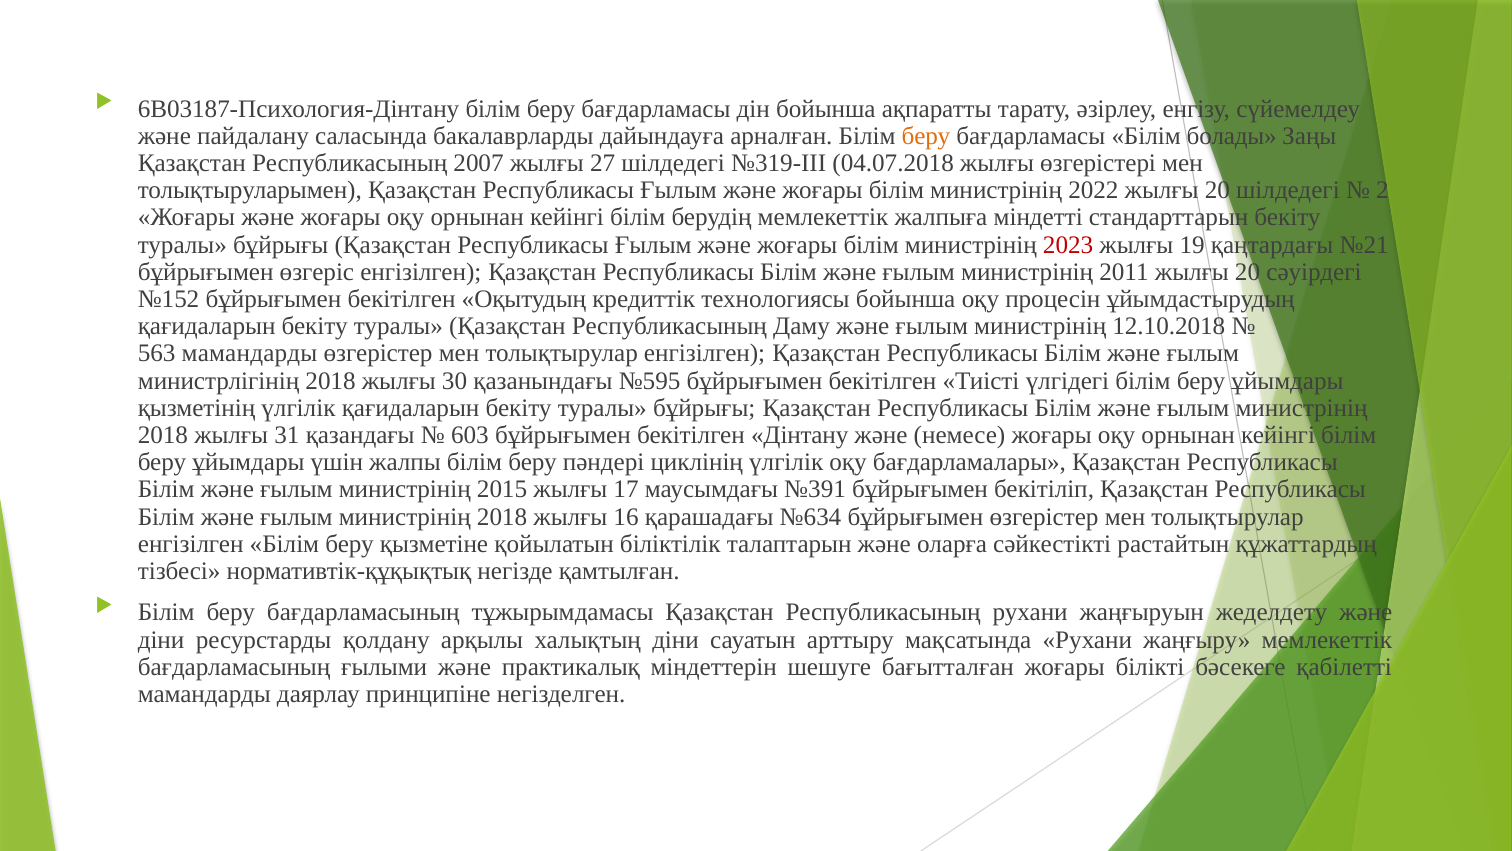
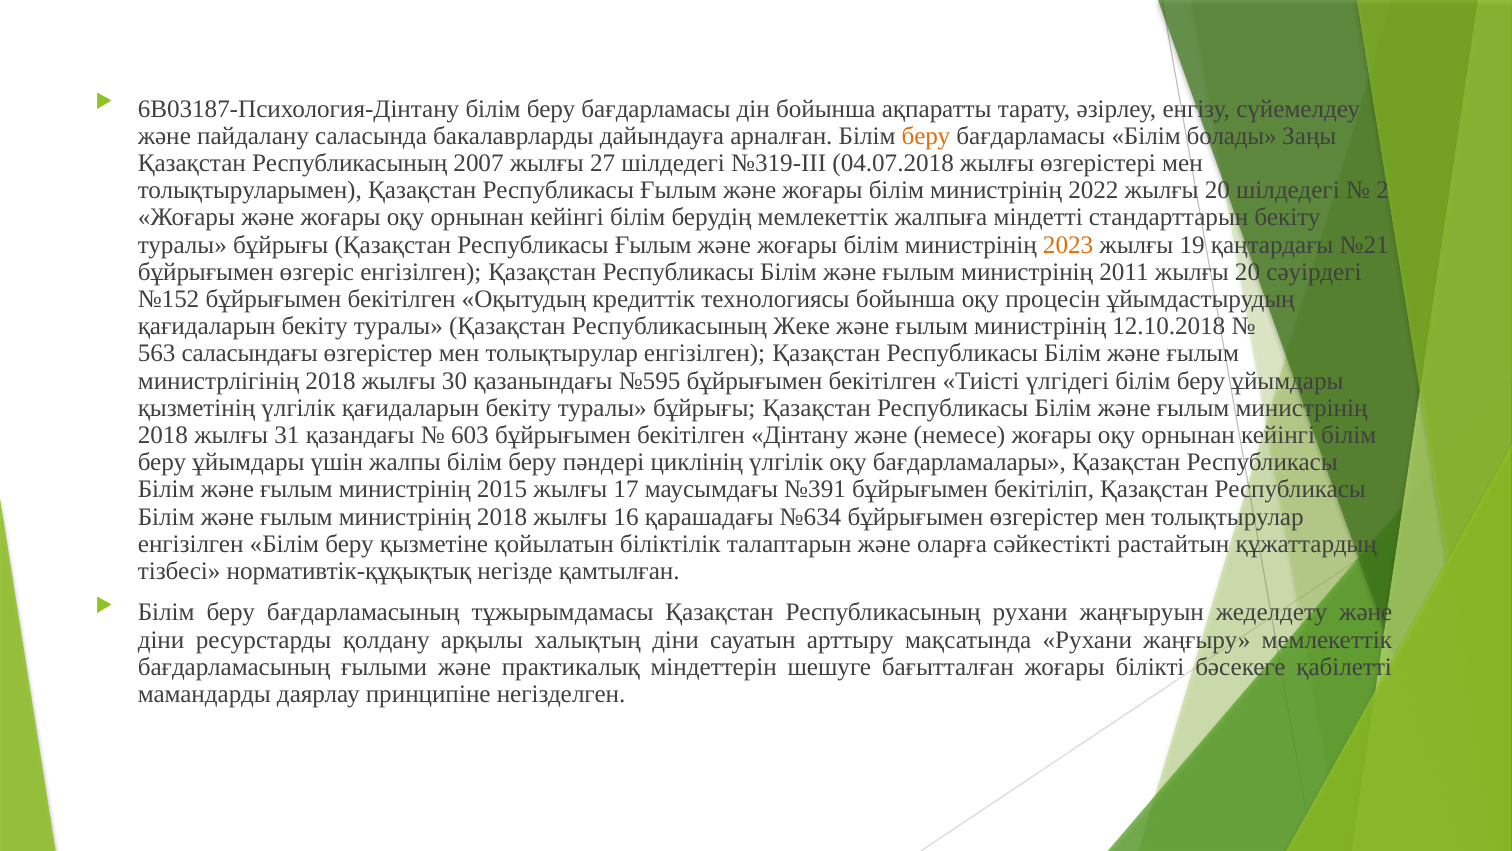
2023 colour: red -> orange (1068, 245)
Даму: Даму -> Жеке (802, 326)
563 мамандарды: мамандарды -> саласындағы (250, 353)
